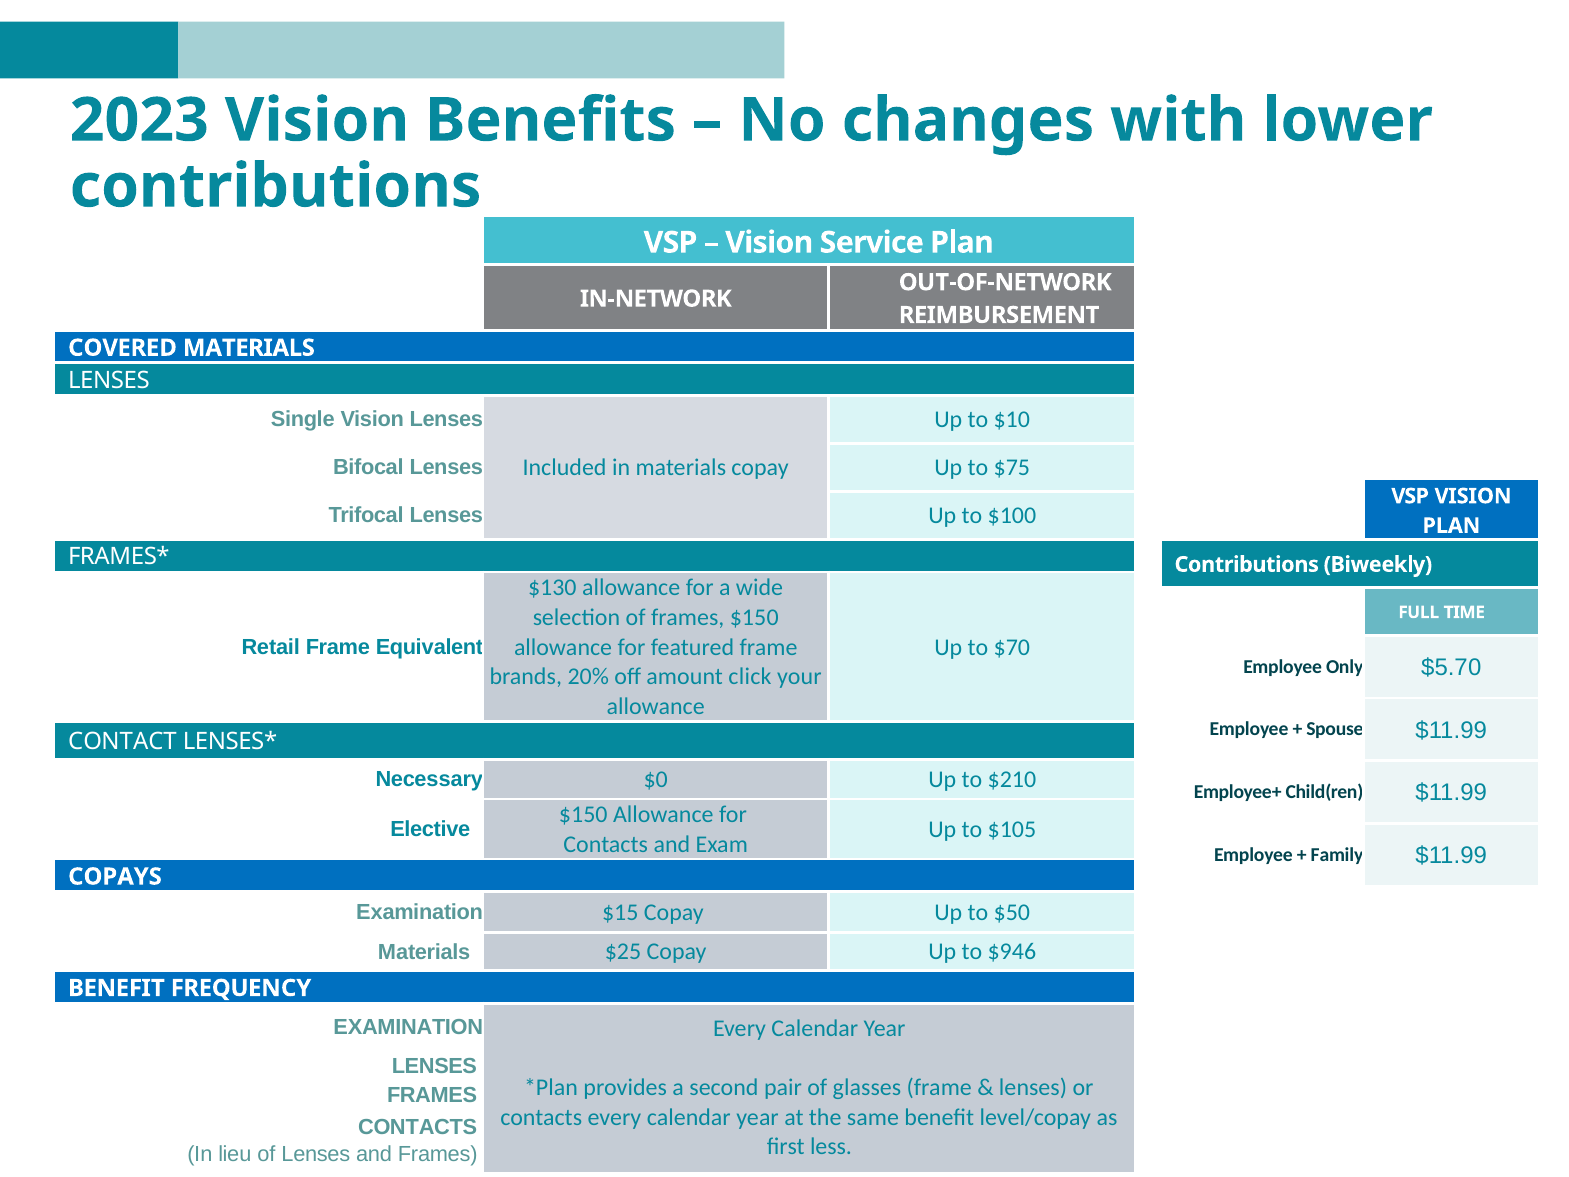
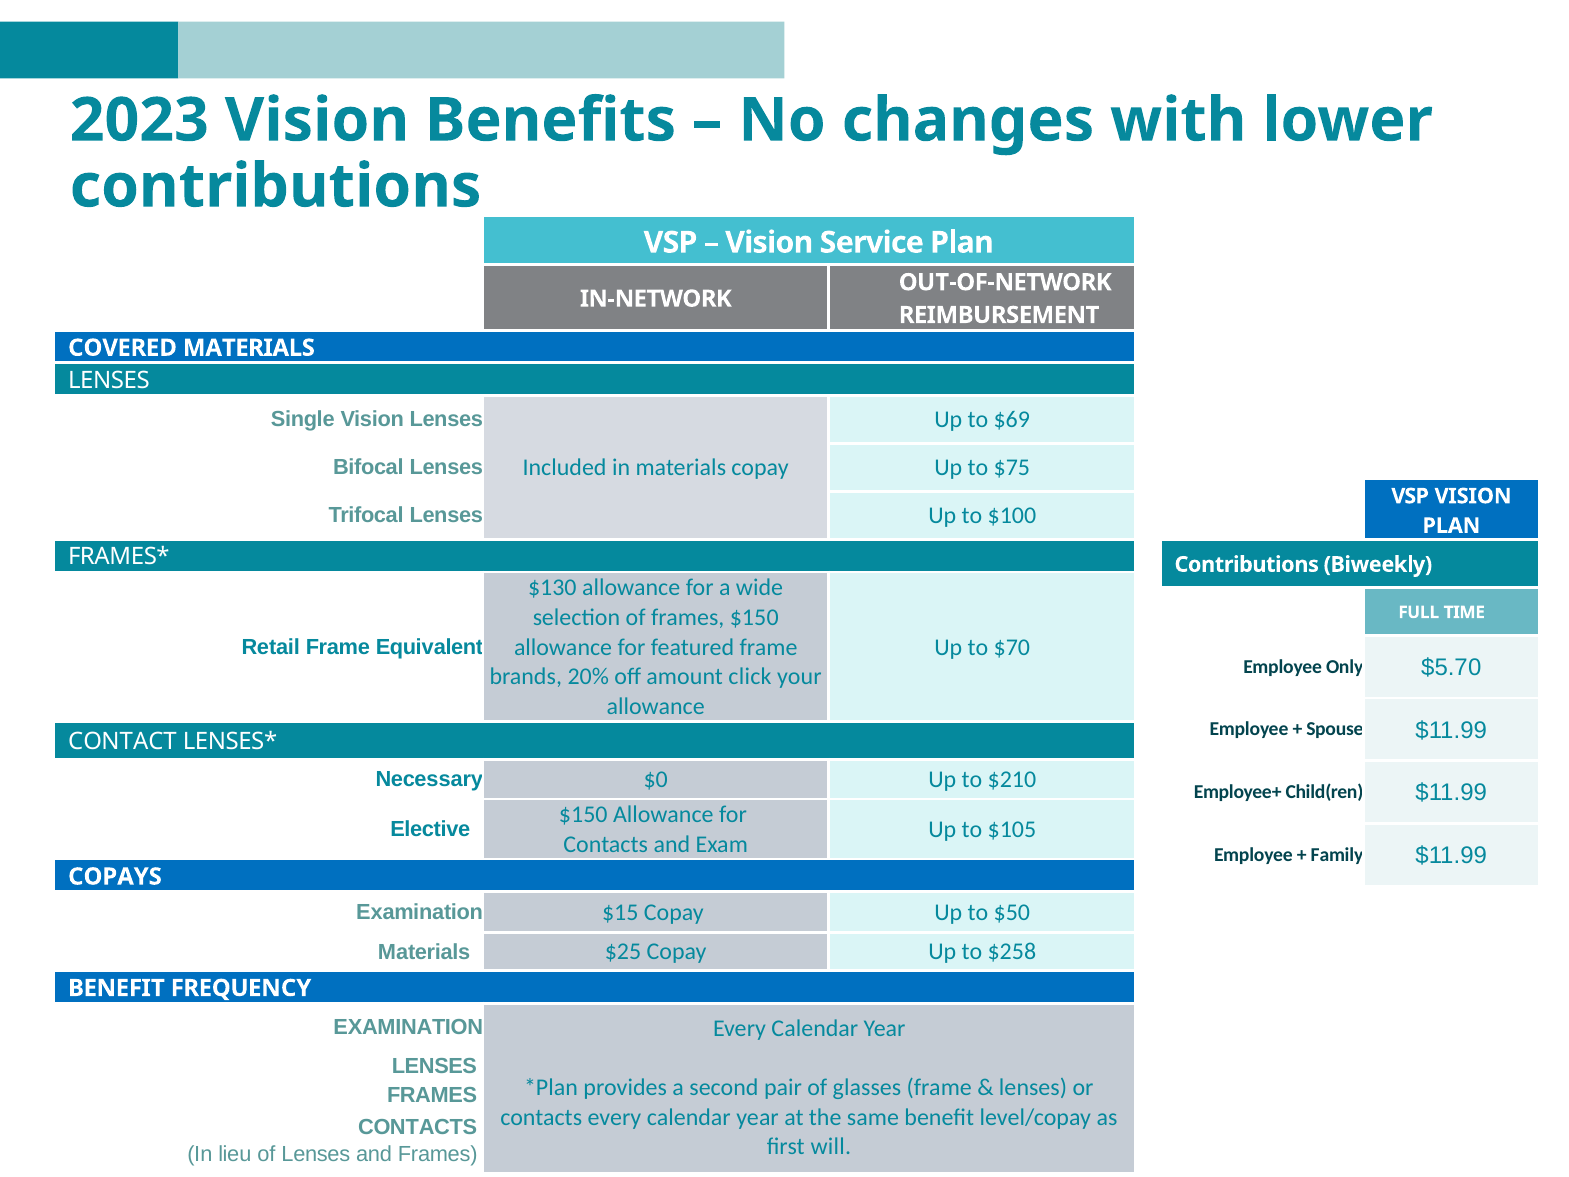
$10: $10 -> $69 (1012, 420)
$946: $946 -> $258 (1012, 952)
less: less -> will (831, 1147)
